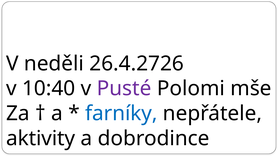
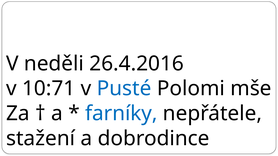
26.4.2726: 26.4.2726 -> 26.4.2016 (137, 64)
10:40: 10:40 -> 10:71 (49, 89)
Pusté colour: purple -> blue (124, 89)
aktivity: aktivity -> stažení (41, 139)
